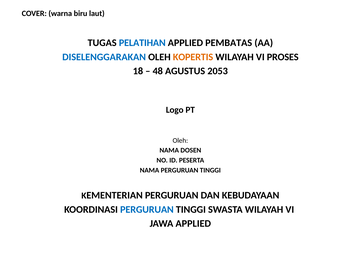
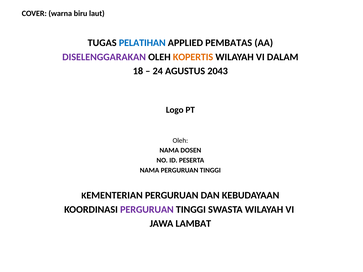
DISELENGGARAKAN colour: blue -> purple (104, 57)
PROSES: PROSES -> DALAM (283, 57)
48: 48 -> 24 (158, 71)
2053: 2053 -> 2043 (218, 71)
PERGURUAN colour: blue -> purple (147, 210)
JAWA APPLIED: APPLIED -> LAMBAT (193, 224)
